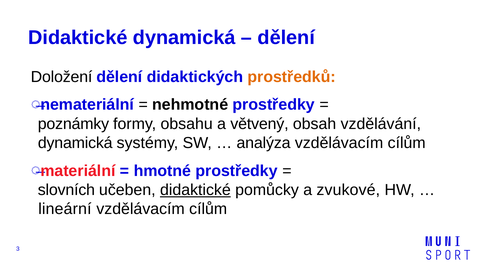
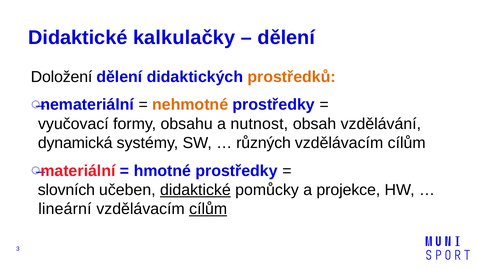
Didaktické dynamická: dynamická -> kalkulačky (184, 38)
nehmotné colour: black -> orange (190, 105)
poznámky: poznámky -> vyučovací (73, 124)
větvený: větvený -> nutnost (259, 124)
analýza: analýza -> různých (264, 143)
zvukové: zvukové -> projekce (348, 190)
cílům underline: none -> present (208, 209)
